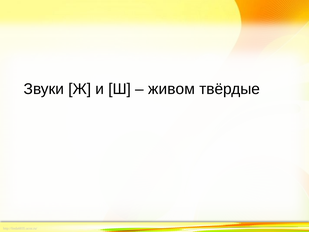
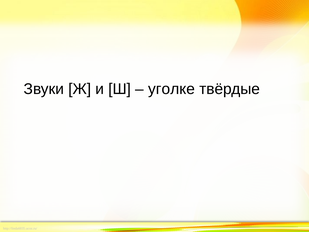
живом: живом -> уголке (171, 89)
